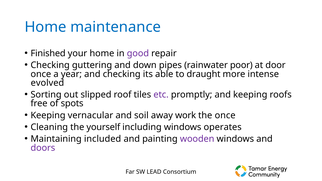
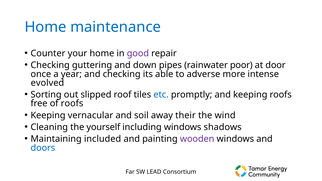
Finished: Finished -> Counter (48, 53)
draught: draught -> adverse (204, 74)
etc colour: purple -> blue (161, 95)
of spots: spots -> roofs (72, 104)
work: work -> their (186, 115)
the once: once -> wind (225, 115)
operates: operates -> shadows (223, 127)
doors colour: purple -> blue (43, 148)
